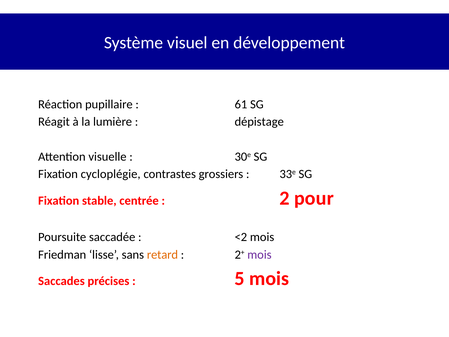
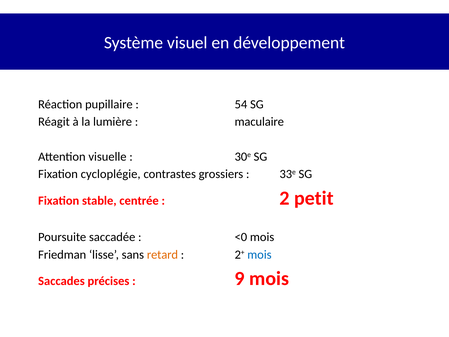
61: 61 -> 54 (241, 104)
dépistage: dépistage -> maculaire (259, 122)
pour: pour -> petit (314, 198)
<2: <2 -> <0 (241, 237)
mois colour: purple -> blue (259, 254)
5: 5 -> 9 (240, 278)
